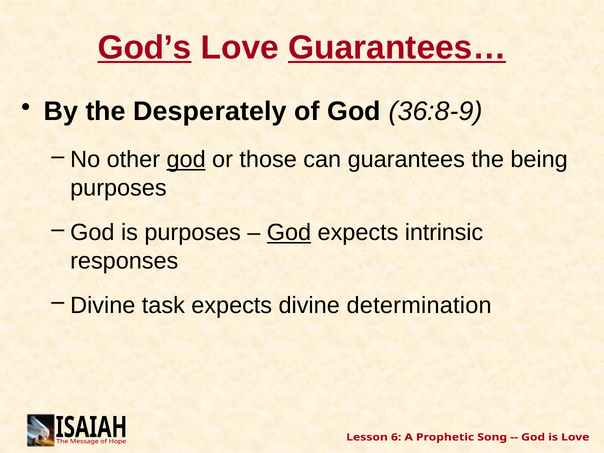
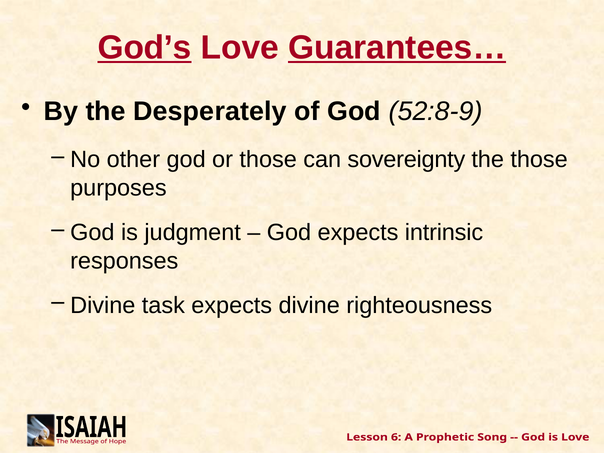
36:8-9: 36:8-9 -> 52:8-9 (436, 112)
god underline: present -> none (186, 160)
guarantees: guarantees -> sovereignty (406, 160)
the being: being -> those (539, 160)
is purposes: purposes -> judgment (193, 233)
God underline: present -> none (289, 233)
determination: determination -> righteousness (419, 305)
